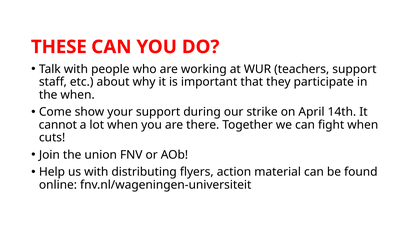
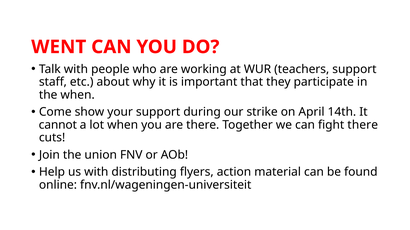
THESE: THESE -> WENT (59, 47)
fight when: when -> there (363, 125)
